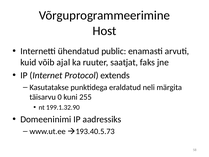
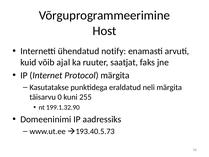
public: public -> notify (114, 51)
Protocol extends: extends -> märgita (115, 75)
